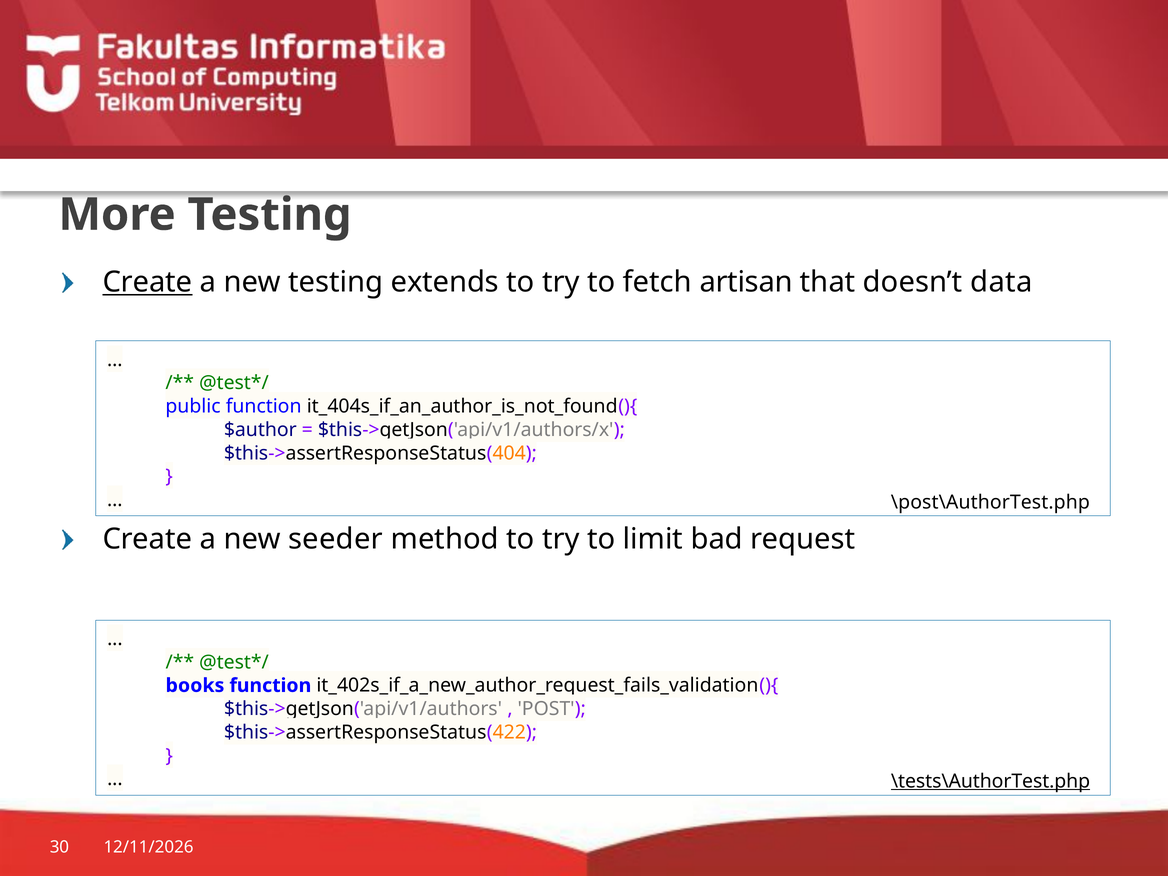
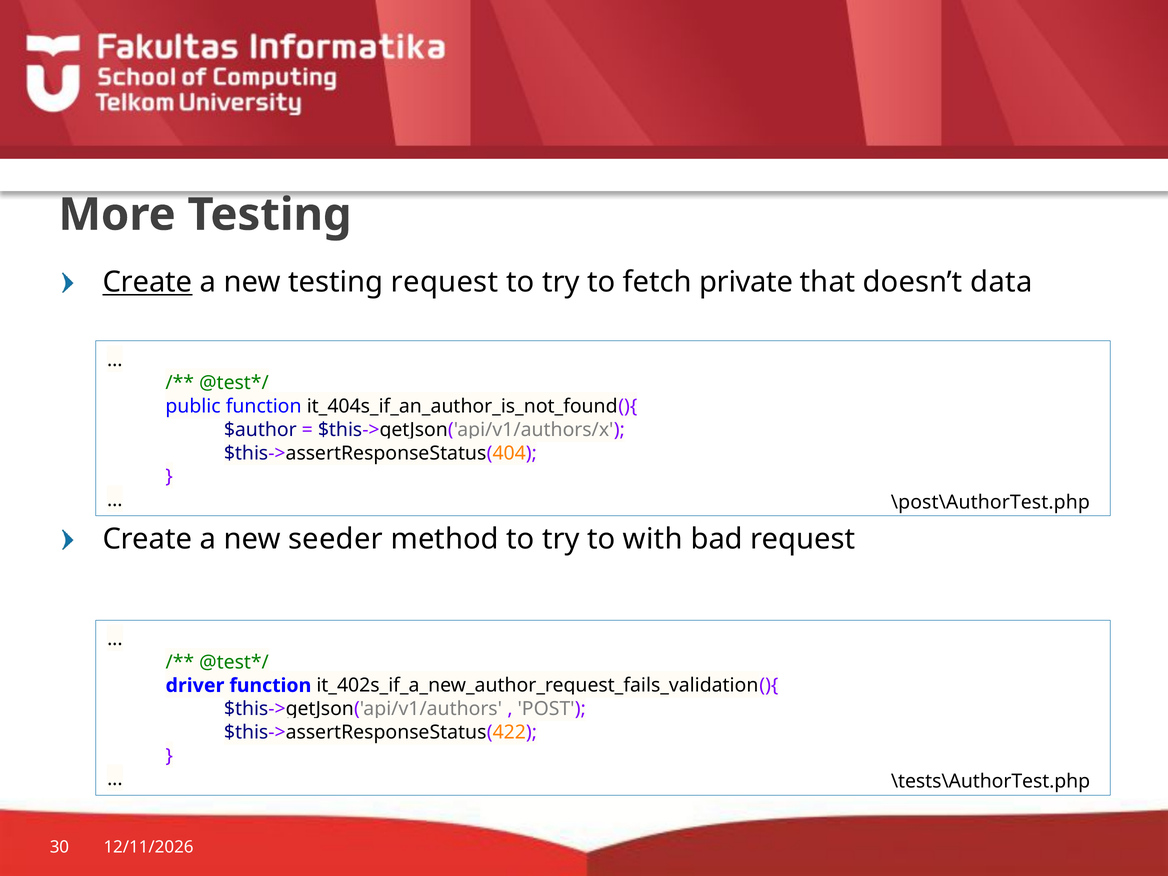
testing extends: extends -> request (445, 282)
artisan: artisan -> private (746, 282)
limit: limit -> with (653, 539)
books: books -> driver (195, 686)
\tests\AuthorTest.php underline: present -> none (991, 781)
